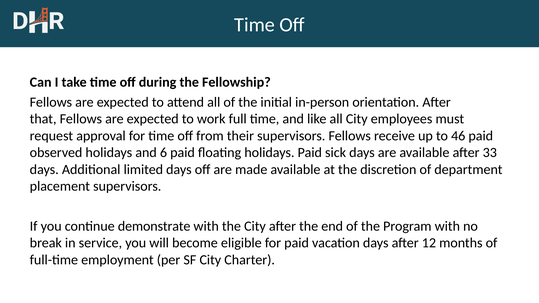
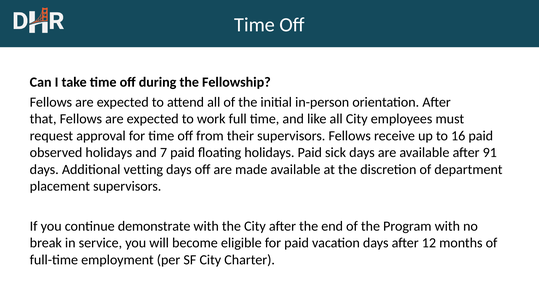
46: 46 -> 16 (458, 136)
6: 6 -> 7 (163, 153)
33: 33 -> 91 (490, 153)
limited: limited -> vetting (143, 170)
